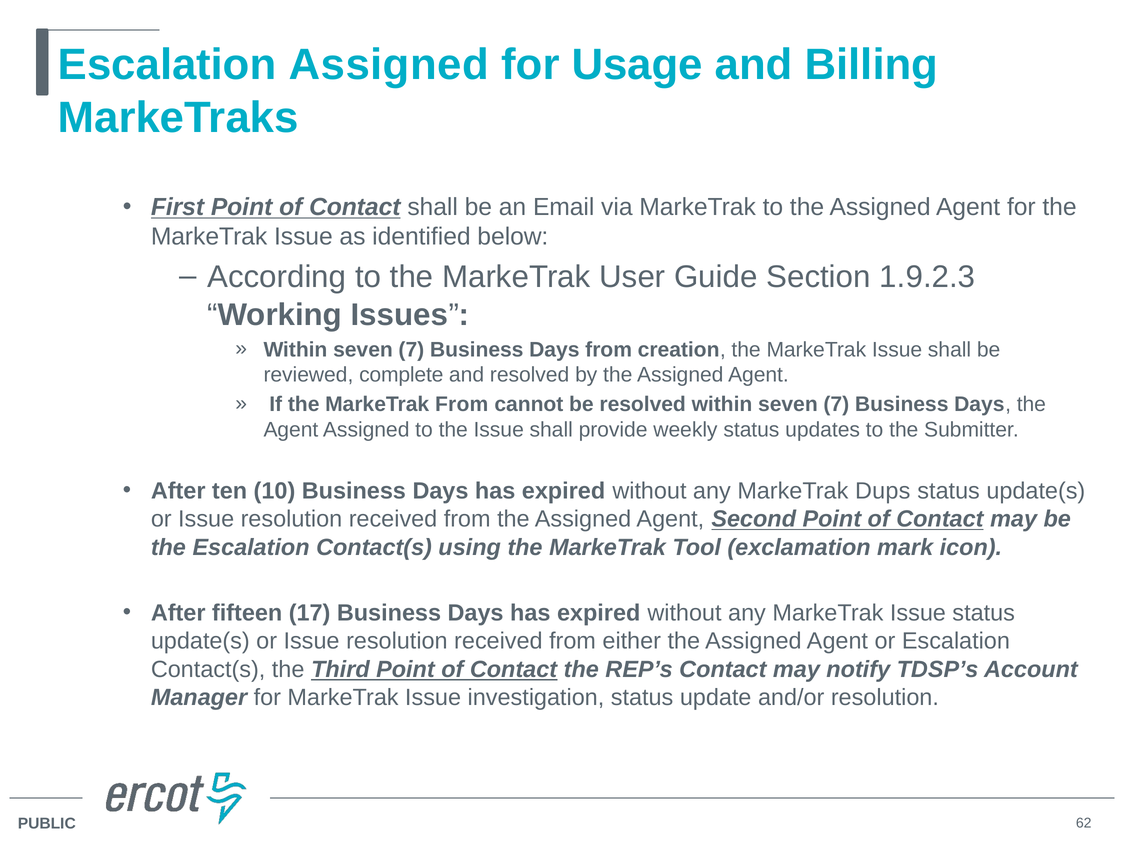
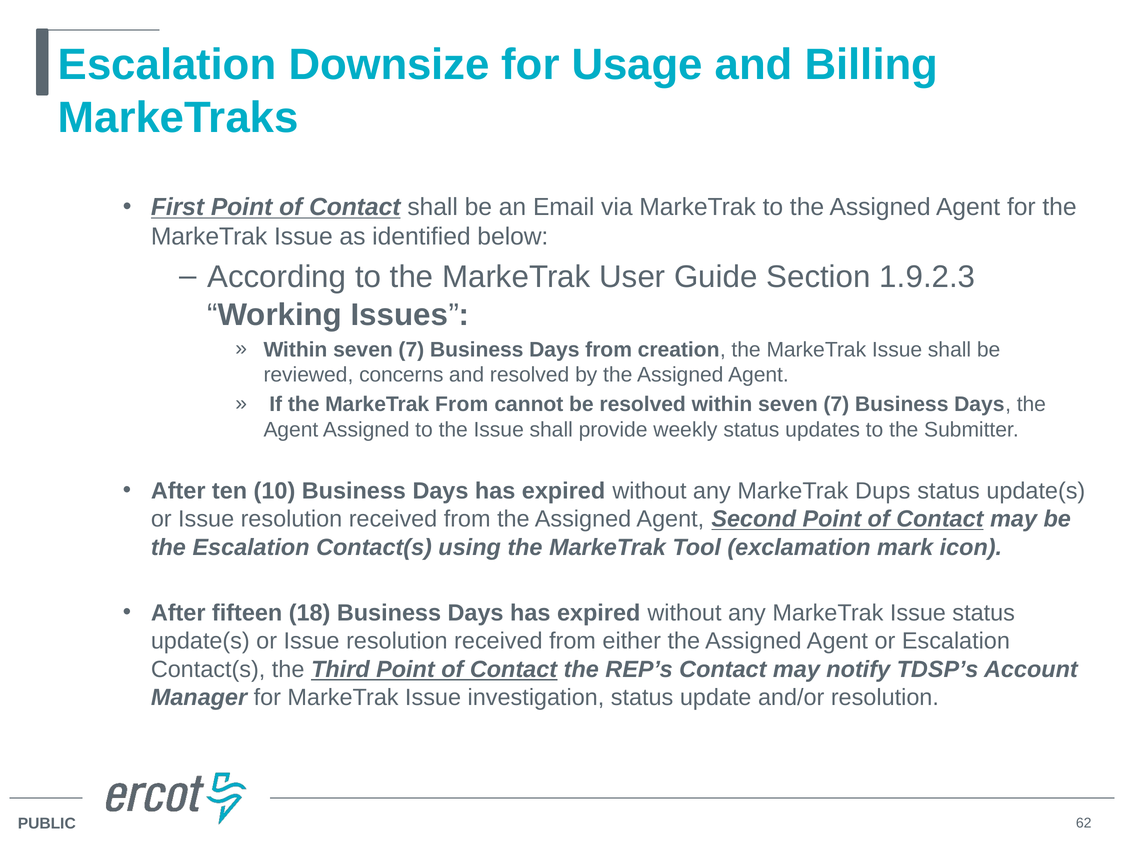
Escalation Assigned: Assigned -> Downsize (389, 65)
complete: complete -> concerns (401, 375)
17: 17 -> 18 (310, 613)
